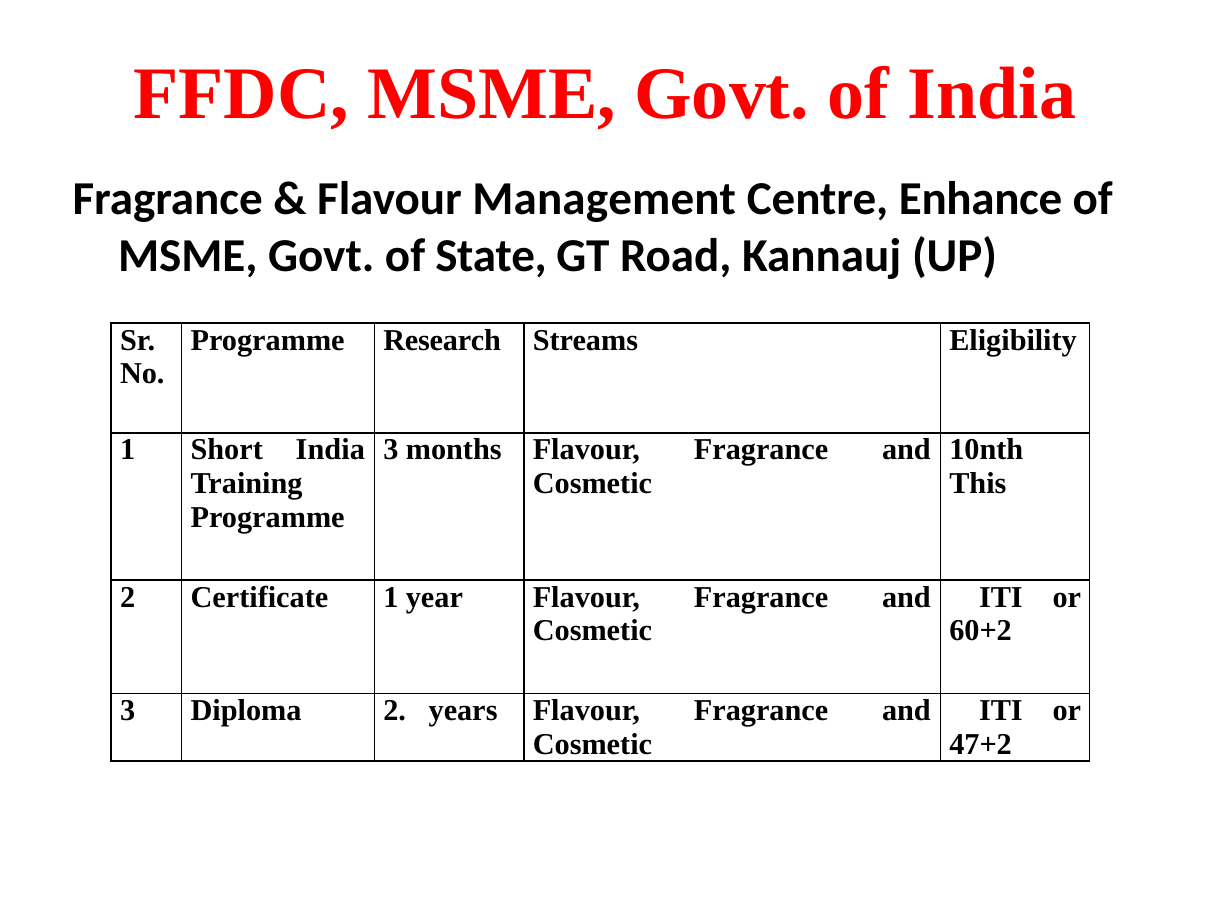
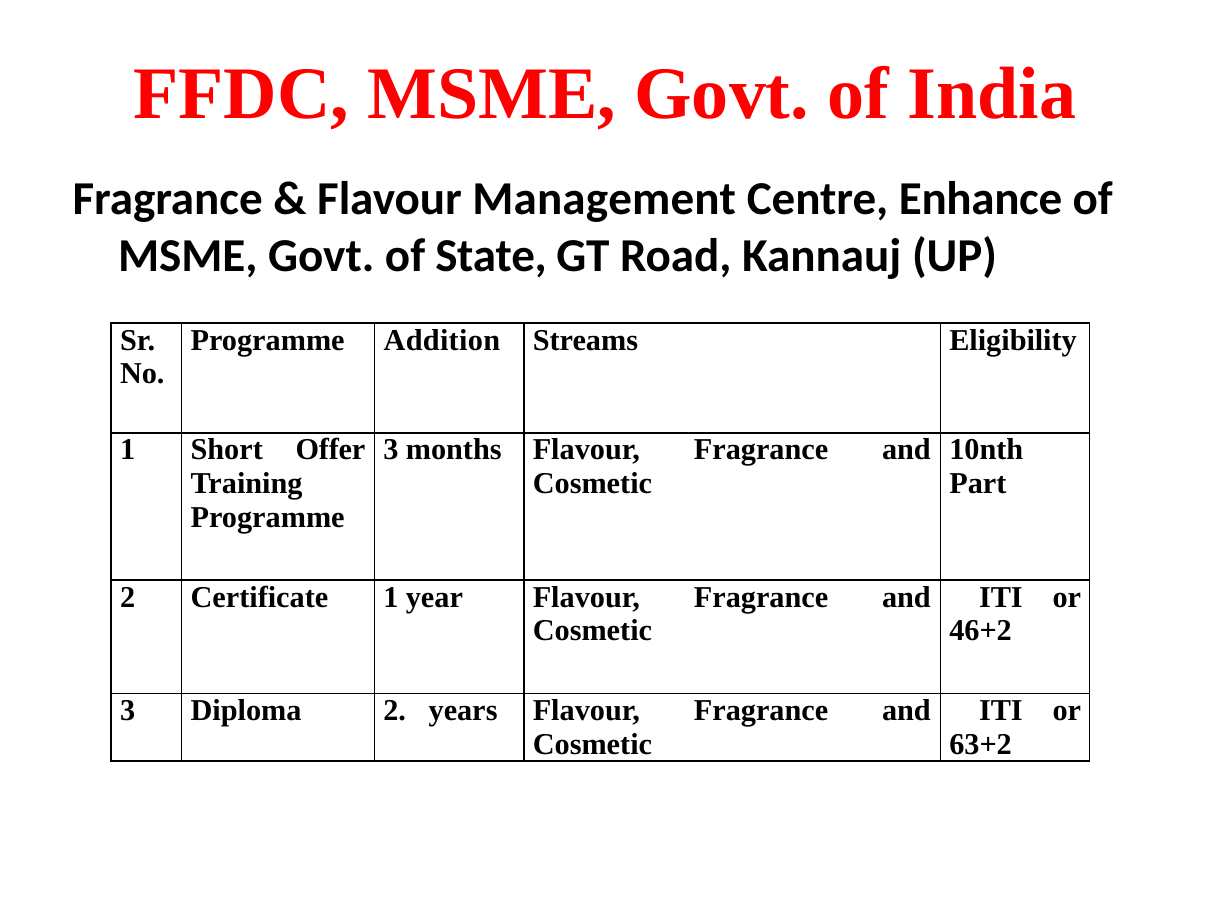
Research: Research -> Addition (442, 340)
Short India: India -> Offer (330, 450)
This: This -> Part (978, 483)
60+2: 60+2 -> 46+2 (981, 630)
47+2: 47+2 -> 63+2 (981, 744)
